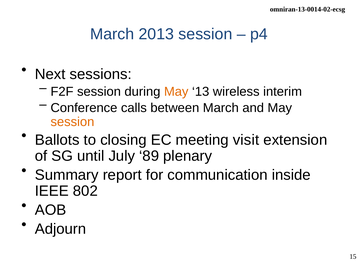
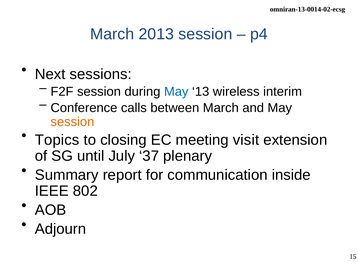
May colour: orange -> blue (176, 92)
Ballots: Ballots -> Topics (57, 140)
89: 89 -> 37 (149, 156)
